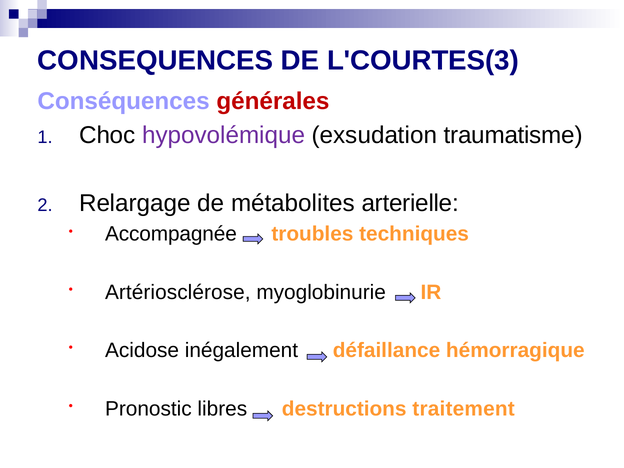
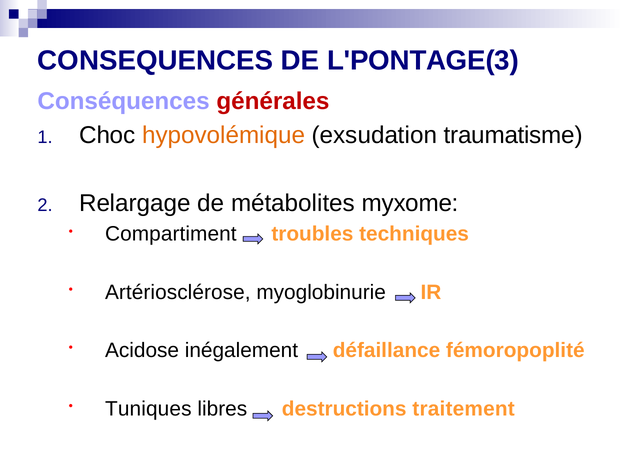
L'COURTES(3: L'COURTES(3 -> L'PONTAGE(3 (423, 61)
hypovolémique colour: purple -> orange (224, 135)
arterielle: arterielle -> myxome (410, 203)
Accompagnée: Accompagnée -> Compartiment (171, 234)
hémorragique: hémorragique -> fémoropoplité (515, 350)
Pronostic: Pronostic -> Tuniques (148, 409)
